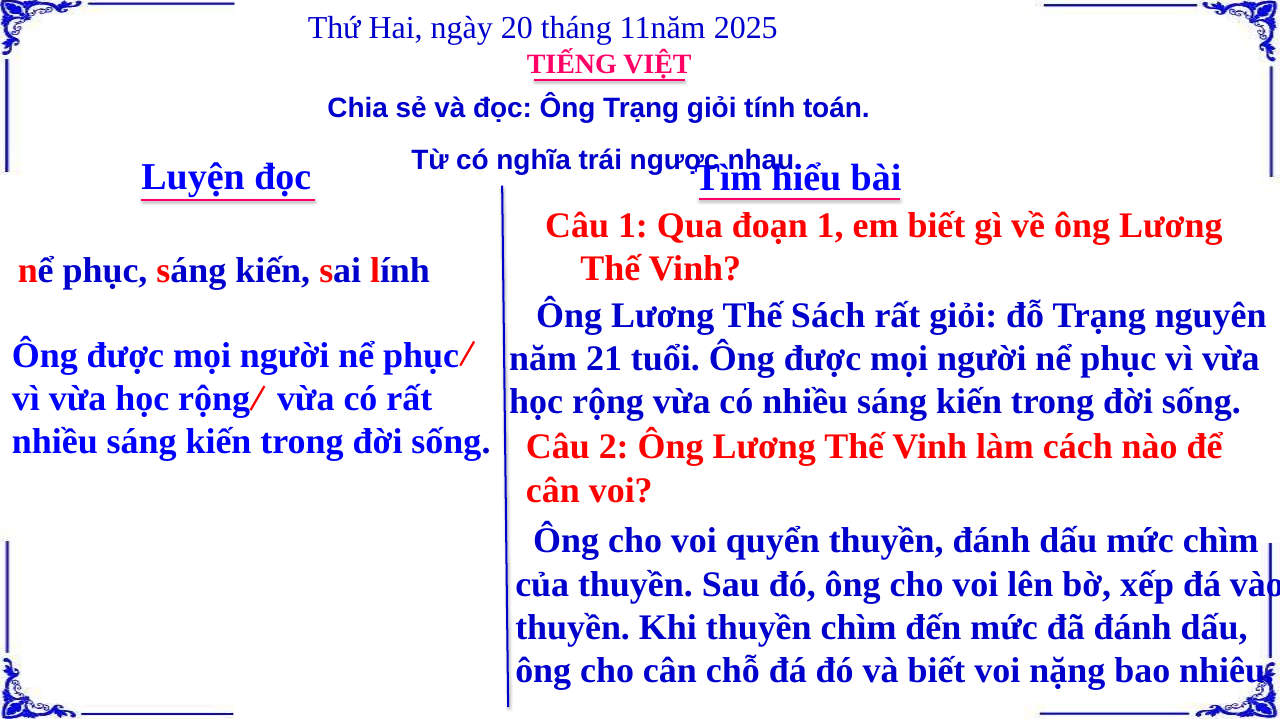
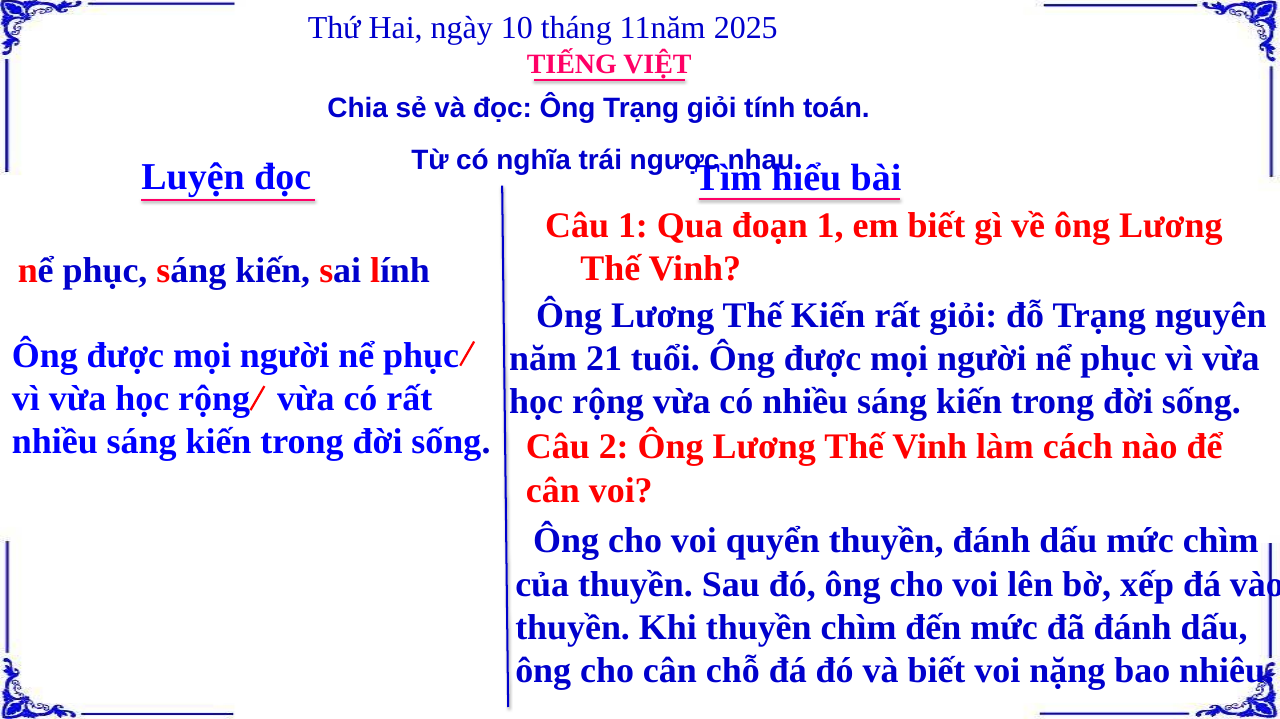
20: 20 -> 10 (517, 28)
Thế Sách: Sách -> Kiến (828, 315)
